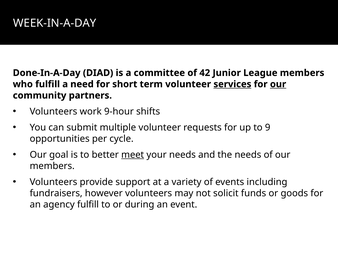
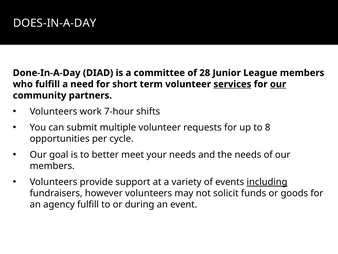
WEEK-IN-A-DAY: WEEK-IN-A-DAY -> DOES-IN-A-DAY (55, 23)
42: 42 -> 28 (205, 73)
9-hour: 9-hour -> 7-hour (119, 111)
9: 9 -> 8 (268, 127)
meet underline: present -> none (133, 154)
including underline: none -> present (267, 182)
